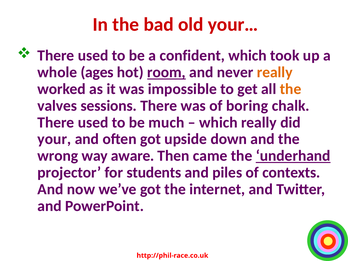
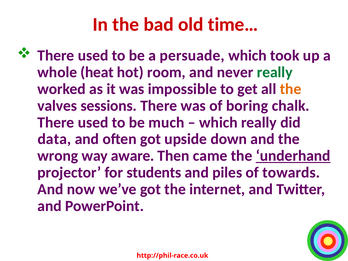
your…: your… -> time… (233, 25)
confident: confident -> persuade (192, 56)
ages: ages -> heat (97, 72)
room underline: present -> none (166, 72)
really colour: orange -> green (275, 72)
your: your -> data (54, 139)
contexts: contexts -> towards (291, 173)
